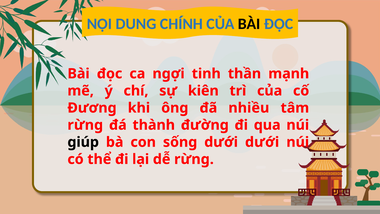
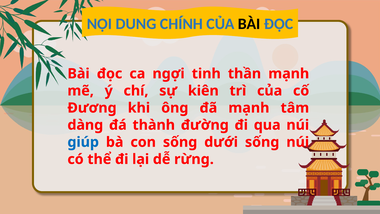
đã nhiều: nhiều -> mạnh (249, 108)
rừng: rừng -> dàng (85, 125)
giúp colour: black -> blue (83, 142)
dưới dưới: dưới -> sống (262, 142)
